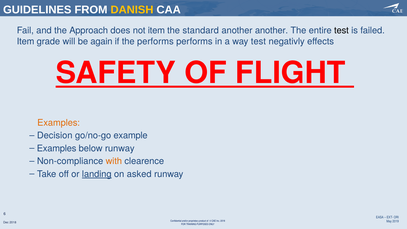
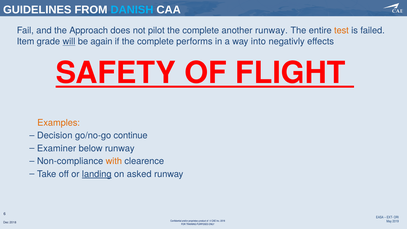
DANISH colour: yellow -> light blue (132, 10)
not item: item -> pilot (156, 31)
standard: standard -> complete (201, 31)
another another: another -> runway (271, 31)
test colour: black -> orange (341, 31)
will underline: none -> present (69, 42)
if the performs: performs -> complete (155, 42)
way test: test -> into (258, 42)
example: example -> continue (131, 136)
Examples: Examples -> Examiner (57, 148)
